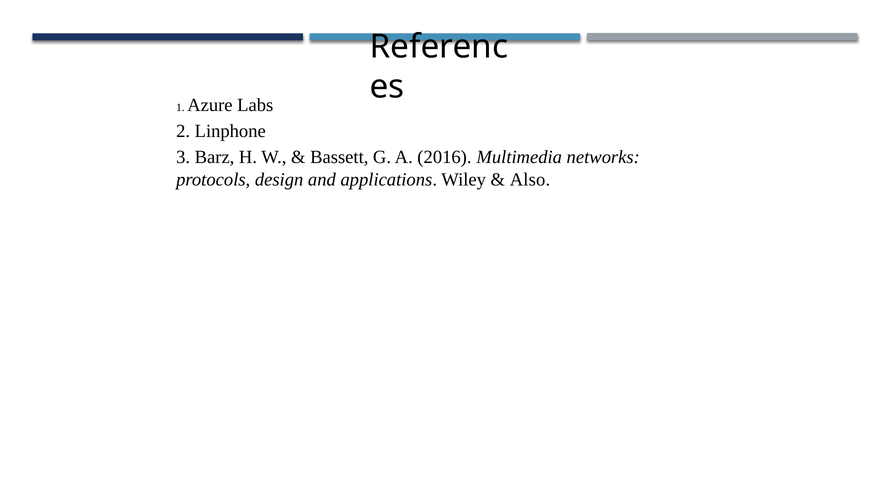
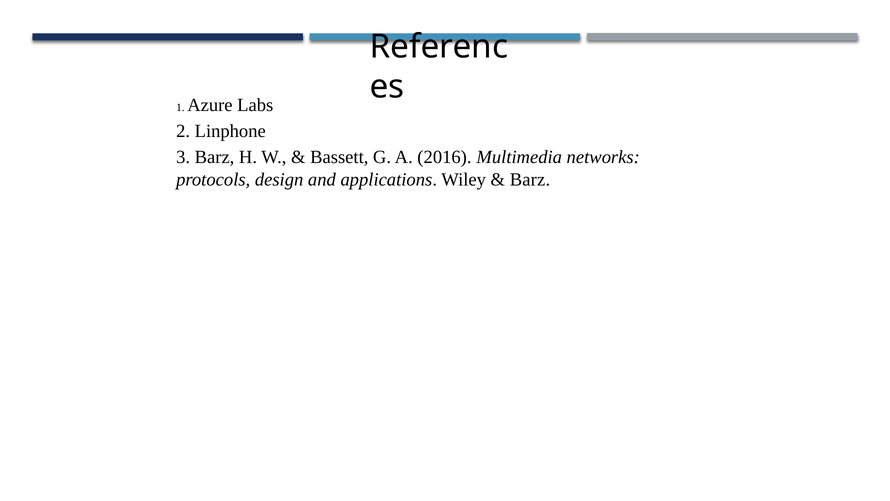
Also: Also -> Barz (530, 179)
